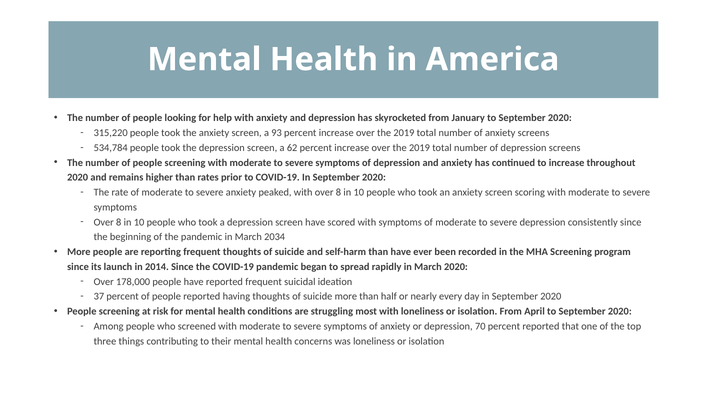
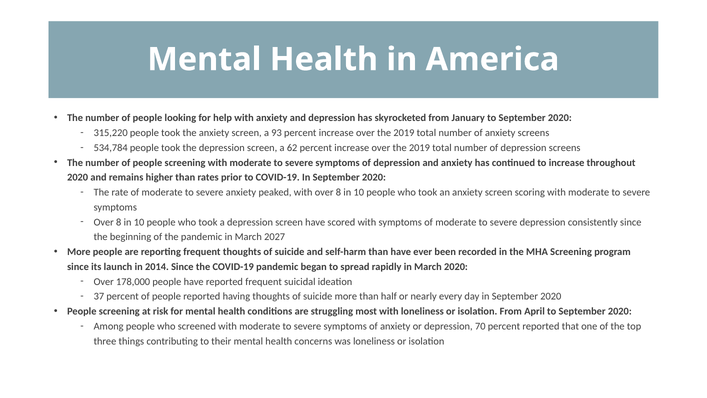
2034: 2034 -> 2027 (275, 237)
